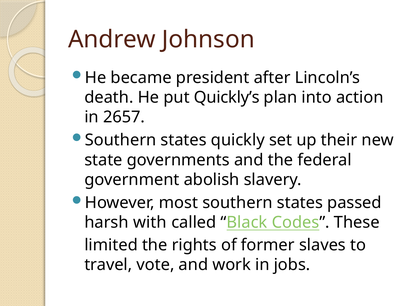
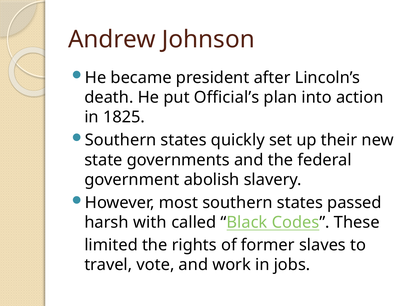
Quickly’s: Quickly’s -> Official’s (227, 97)
2657: 2657 -> 1825 (124, 117)
